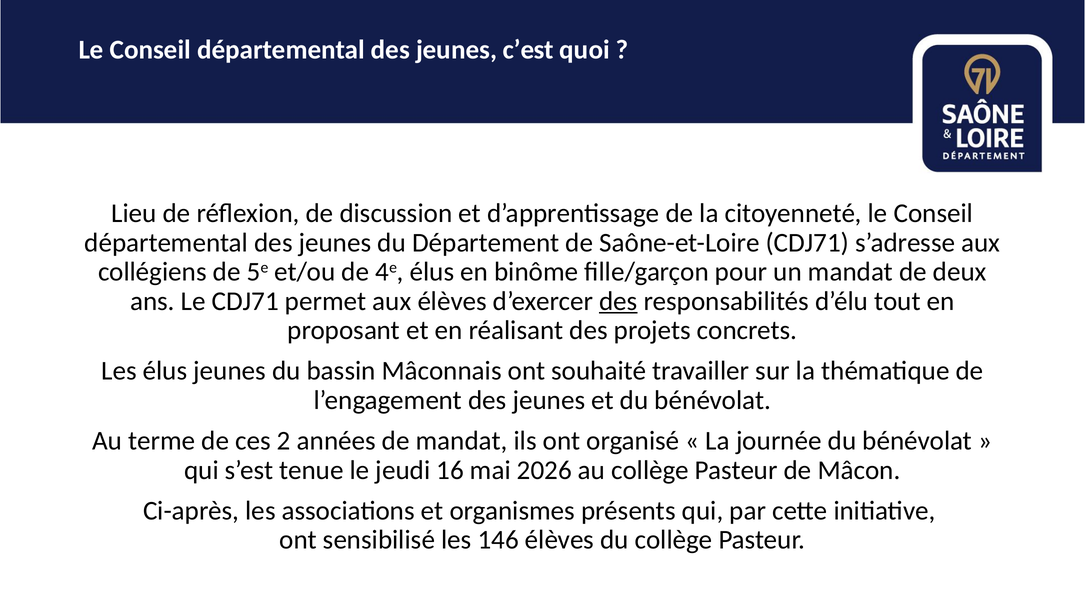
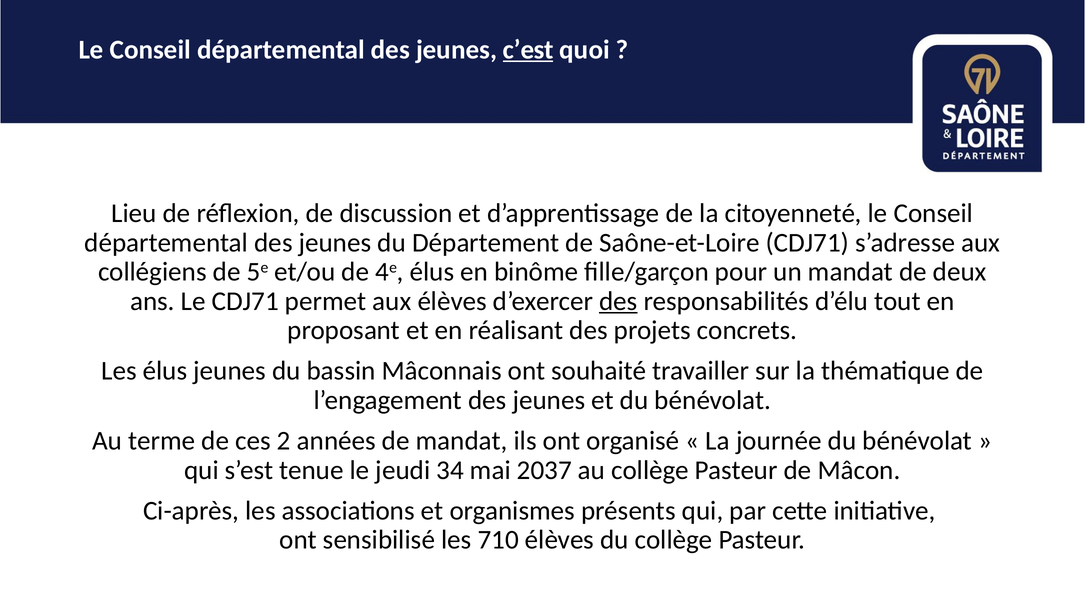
c’est underline: none -> present (528, 50)
16: 16 -> 34 (450, 470)
2026: 2026 -> 2037 (544, 470)
146: 146 -> 710 (498, 540)
